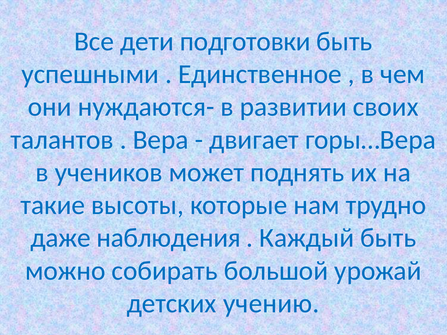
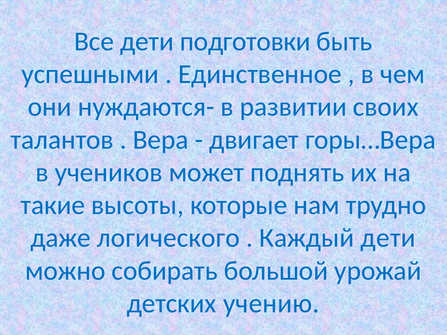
наблюдения: наблюдения -> логического (168, 238)
Каждый быть: быть -> дети (388, 238)
